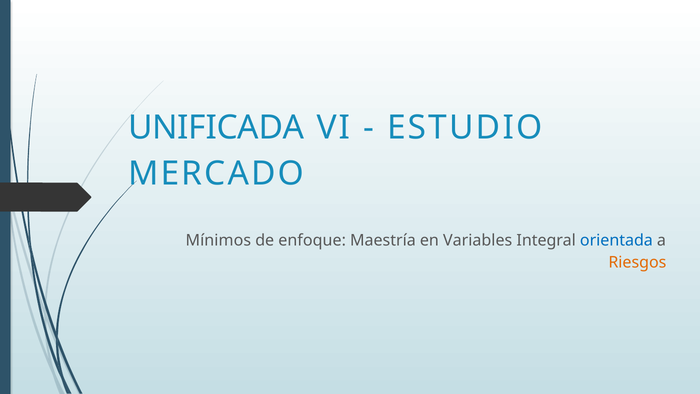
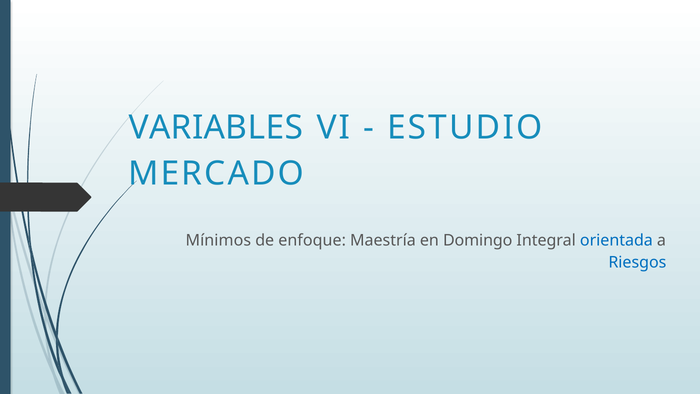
UNIFICADA: UNIFICADA -> VARIABLES (216, 128)
Variables: Variables -> Domingo (478, 240)
Riesgos colour: orange -> blue (637, 262)
